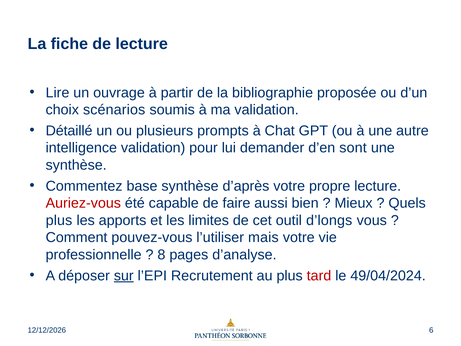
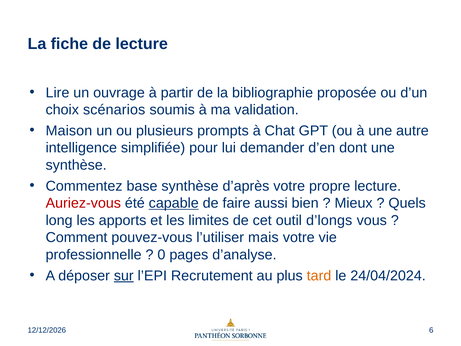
Détaillé: Détaillé -> Maison (69, 131)
intelligence validation: validation -> simplifiée (153, 148)
sont: sont -> dont (353, 148)
capable underline: none -> present (174, 203)
plus: plus -> long (59, 220)
8: 8 -> 0 (161, 254)
tard colour: red -> orange (319, 275)
49/04/2024: 49/04/2024 -> 24/04/2024 (388, 275)
